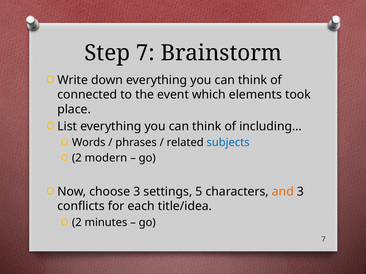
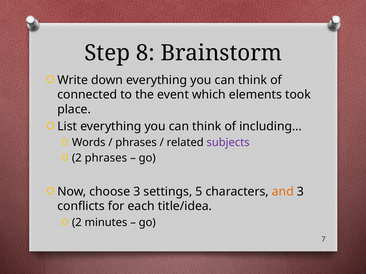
Step 7: 7 -> 8 (145, 53)
subjects colour: blue -> purple (228, 143)
2 modern: modern -> phrases (106, 158)
